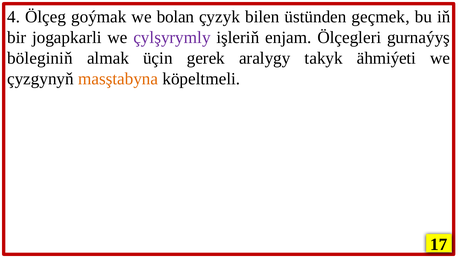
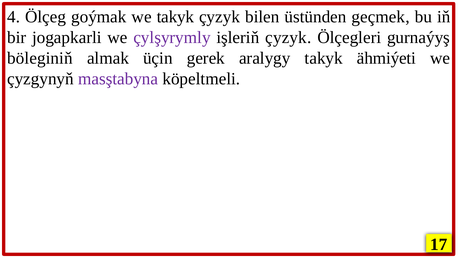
we bolan: bolan -> takyk (175, 17)
işleriň enjam: enjam -> çyzyk (288, 37)
masştabyna colour: orange -> purple (118, 79)
